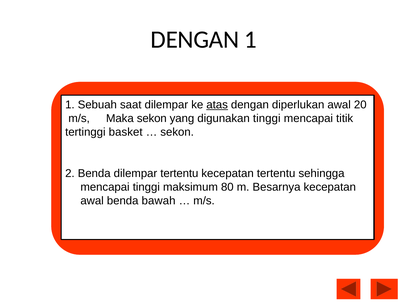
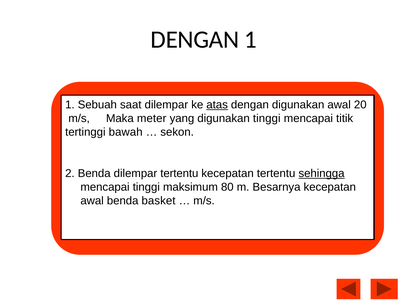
dengan diperlukan: diperlukan -> digunakan (298, 105)
Maka sekon: sekon -> meter (152, 118)
basket: basket -> bawah (126, 132)
sehingga underline: none -> present (322, 173)
bawah: bawah -> basket (159, 201)
